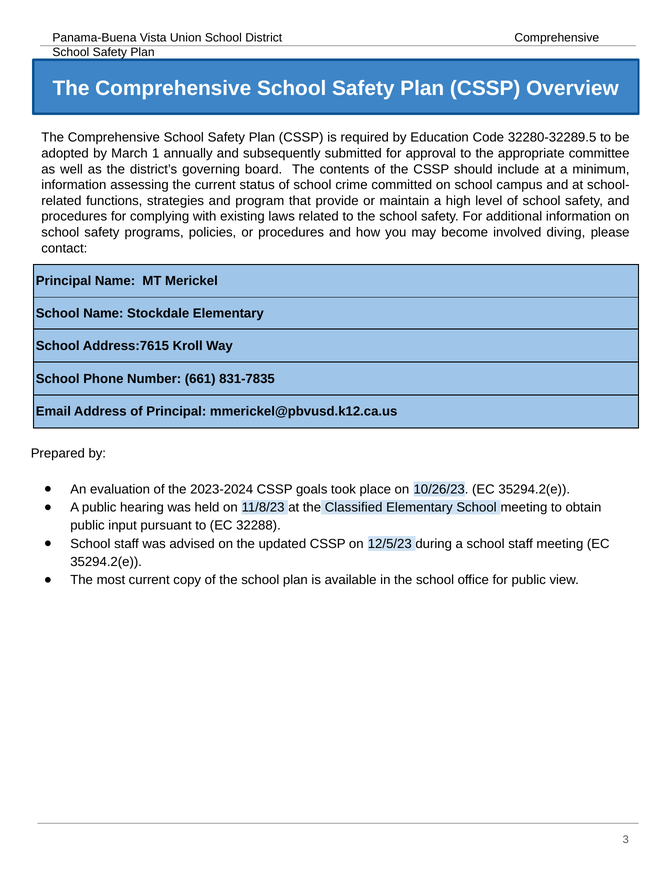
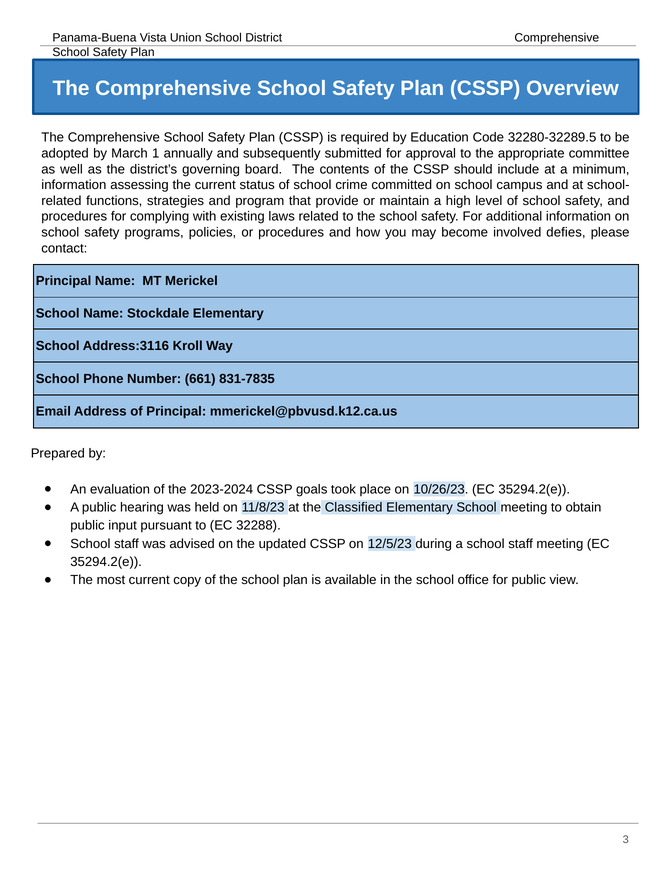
diving: diving -> defies (566, 233)
Address:7615: Address:7615 -> Address:3116 (126, 346)
